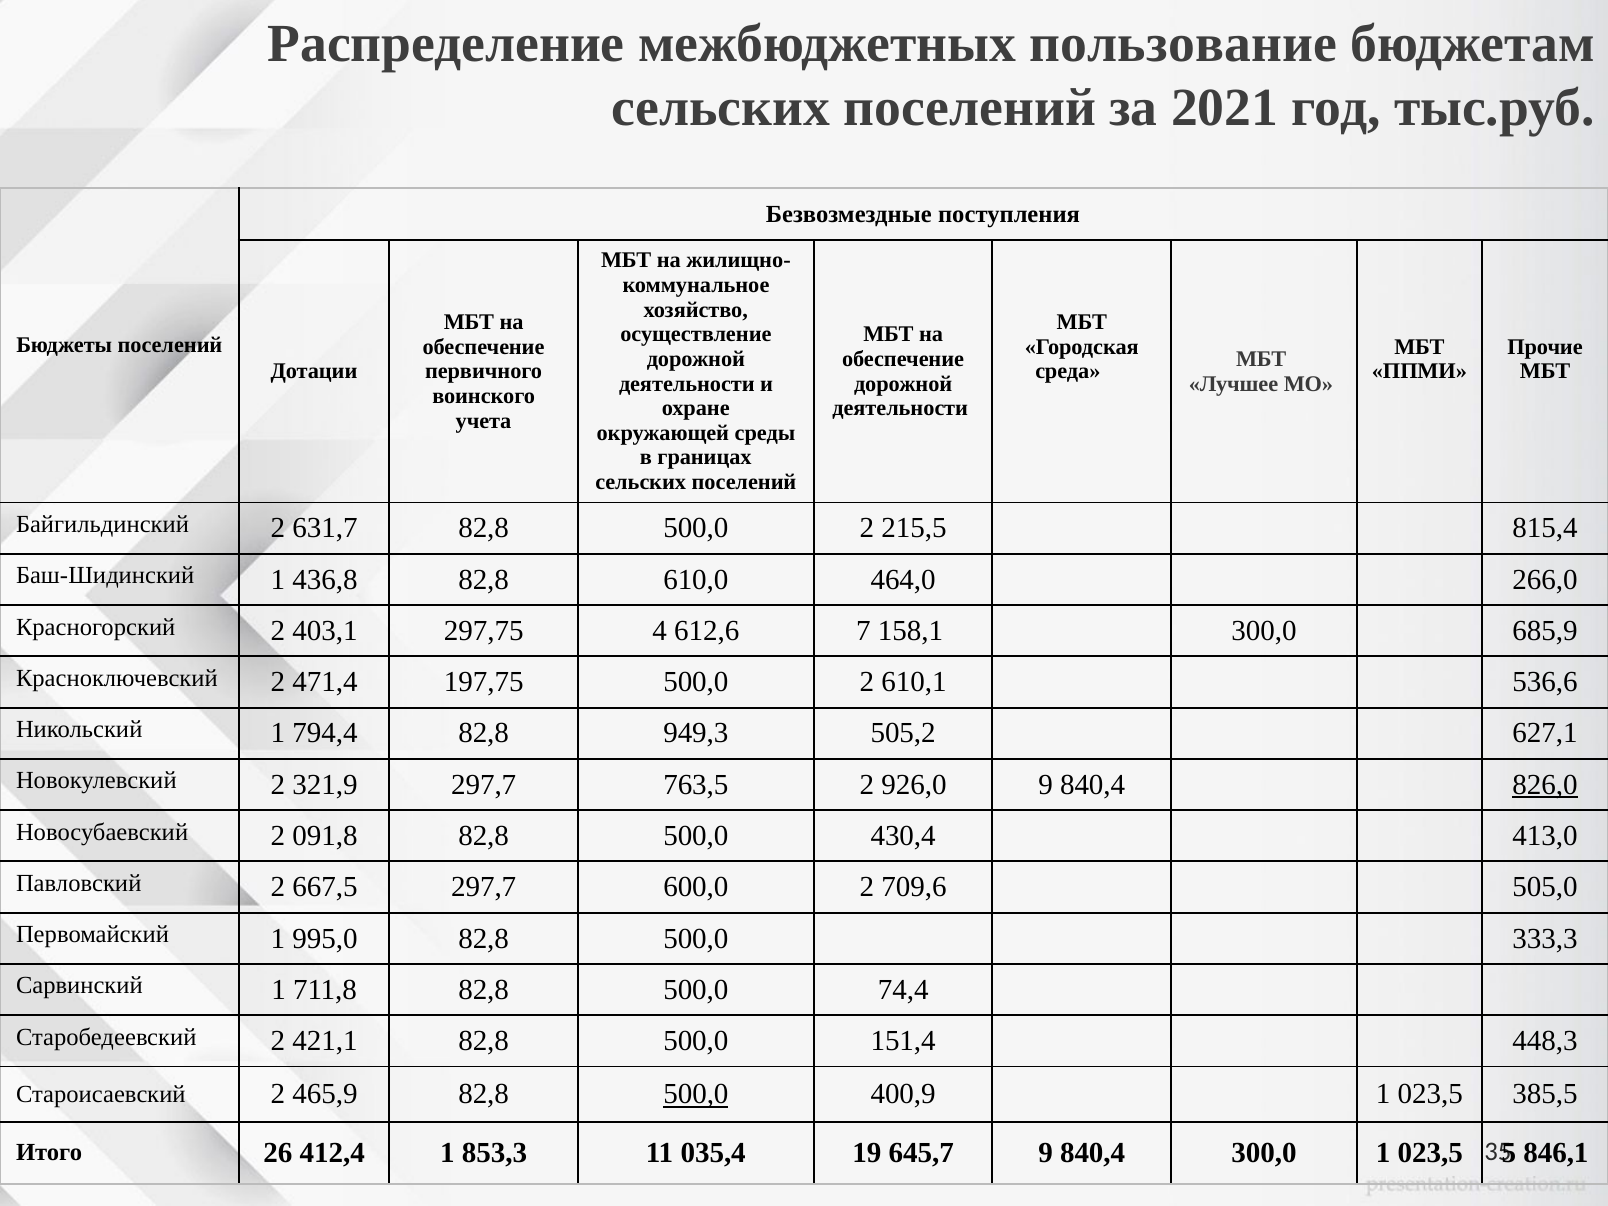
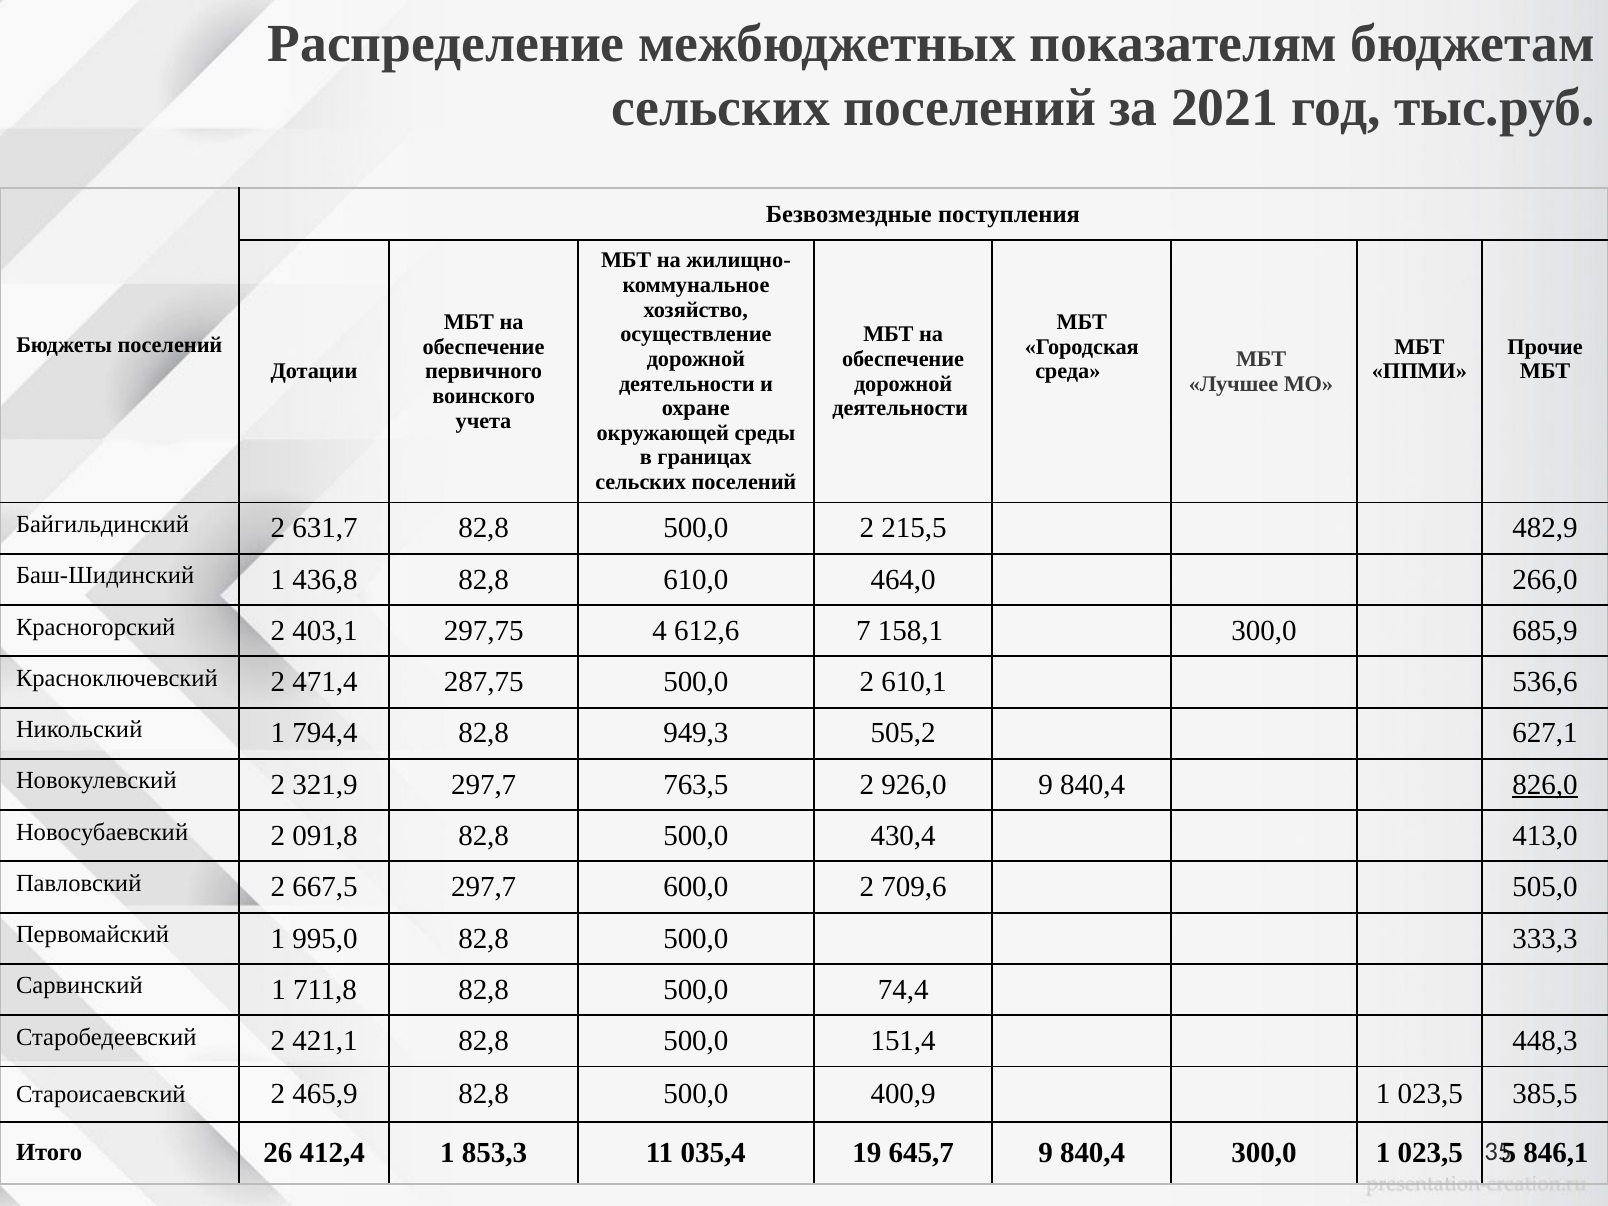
пользование: пользование -> показателям (1184, 44)
815,4: 815,4 -> 482,9 (1545, 528)
197,75: 197,75 -> 287,75 (484, 682)
500,0 underline: present -> none (696, 1094)
